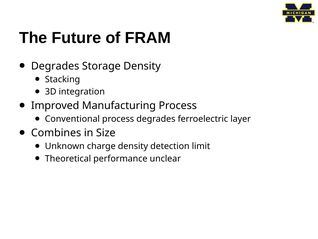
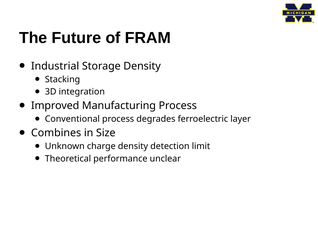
Degrades: Degrades -> Industrial (55, 66)
